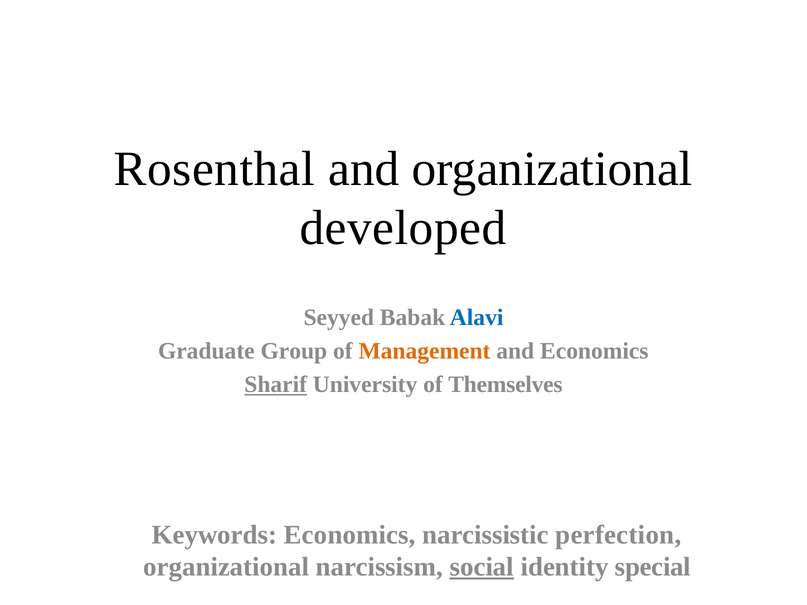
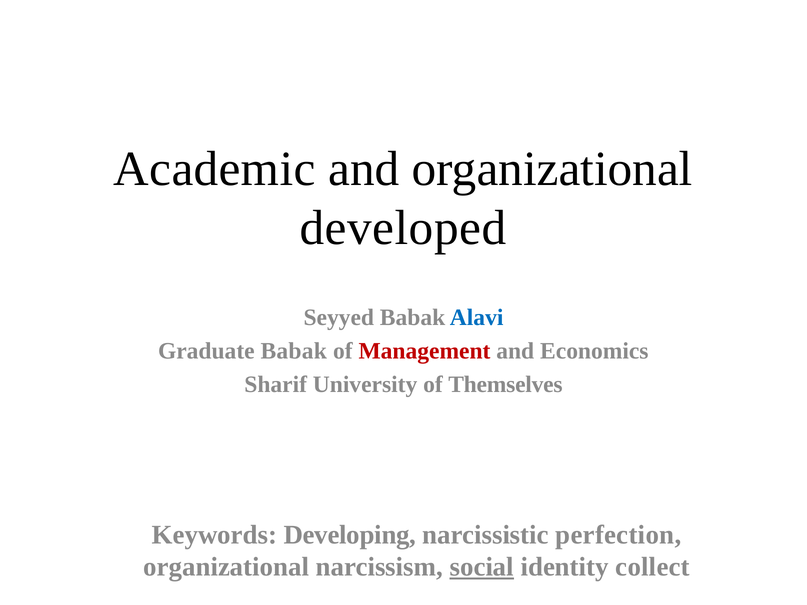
Rosenthal: Rosenthal -> Academic (214, 169)
Graduate Group: Group -> Babak (294, 351)
Management colour: orange -> red (424, 351)
Sharif underline: present -> none (276, 385)
Keywords Economics: Economics -> Developing (350, 535)
special: special -> collect (653, 567)
